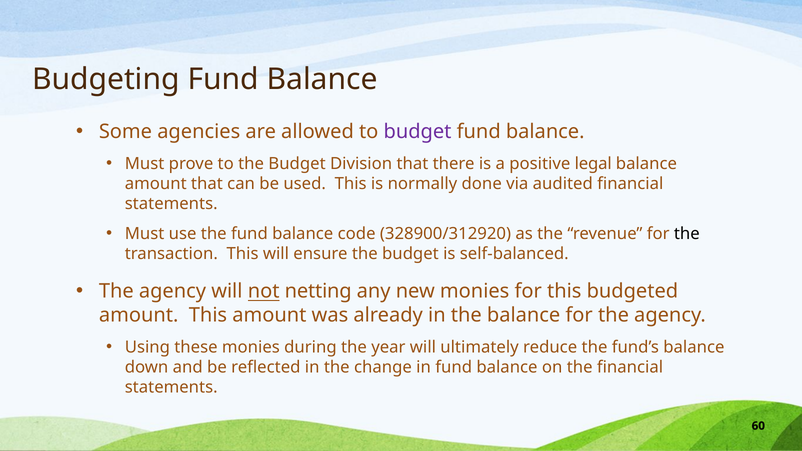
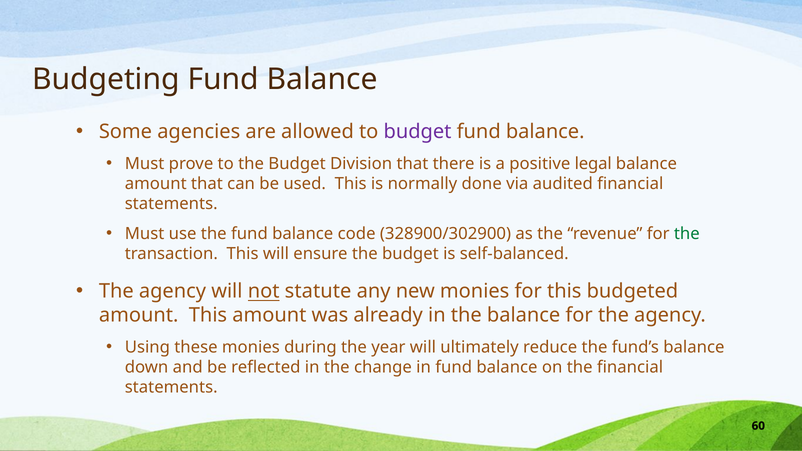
328900/312920: 328900/312920 -> 328900/302900 (445, 234)
the colour: black -> green (687, 234)
netting: netting -> statute (318, 291)
